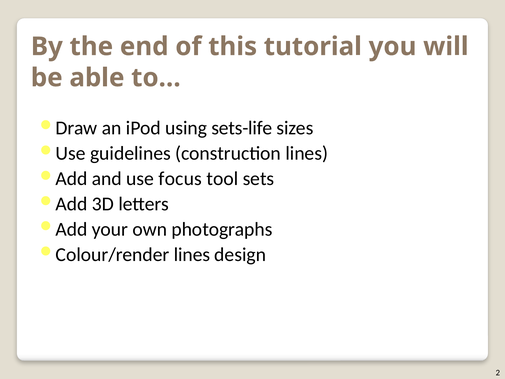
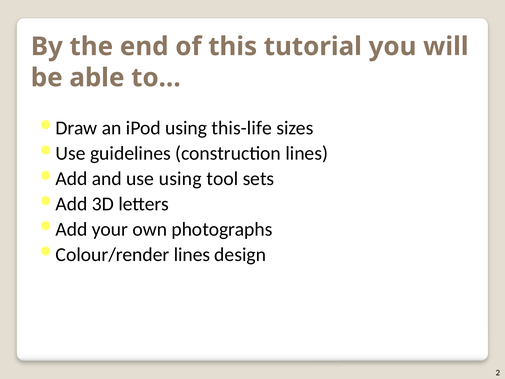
sets-life: sets-life -> this-life (242, 128)
use focus: focus -> using (180, 179)
